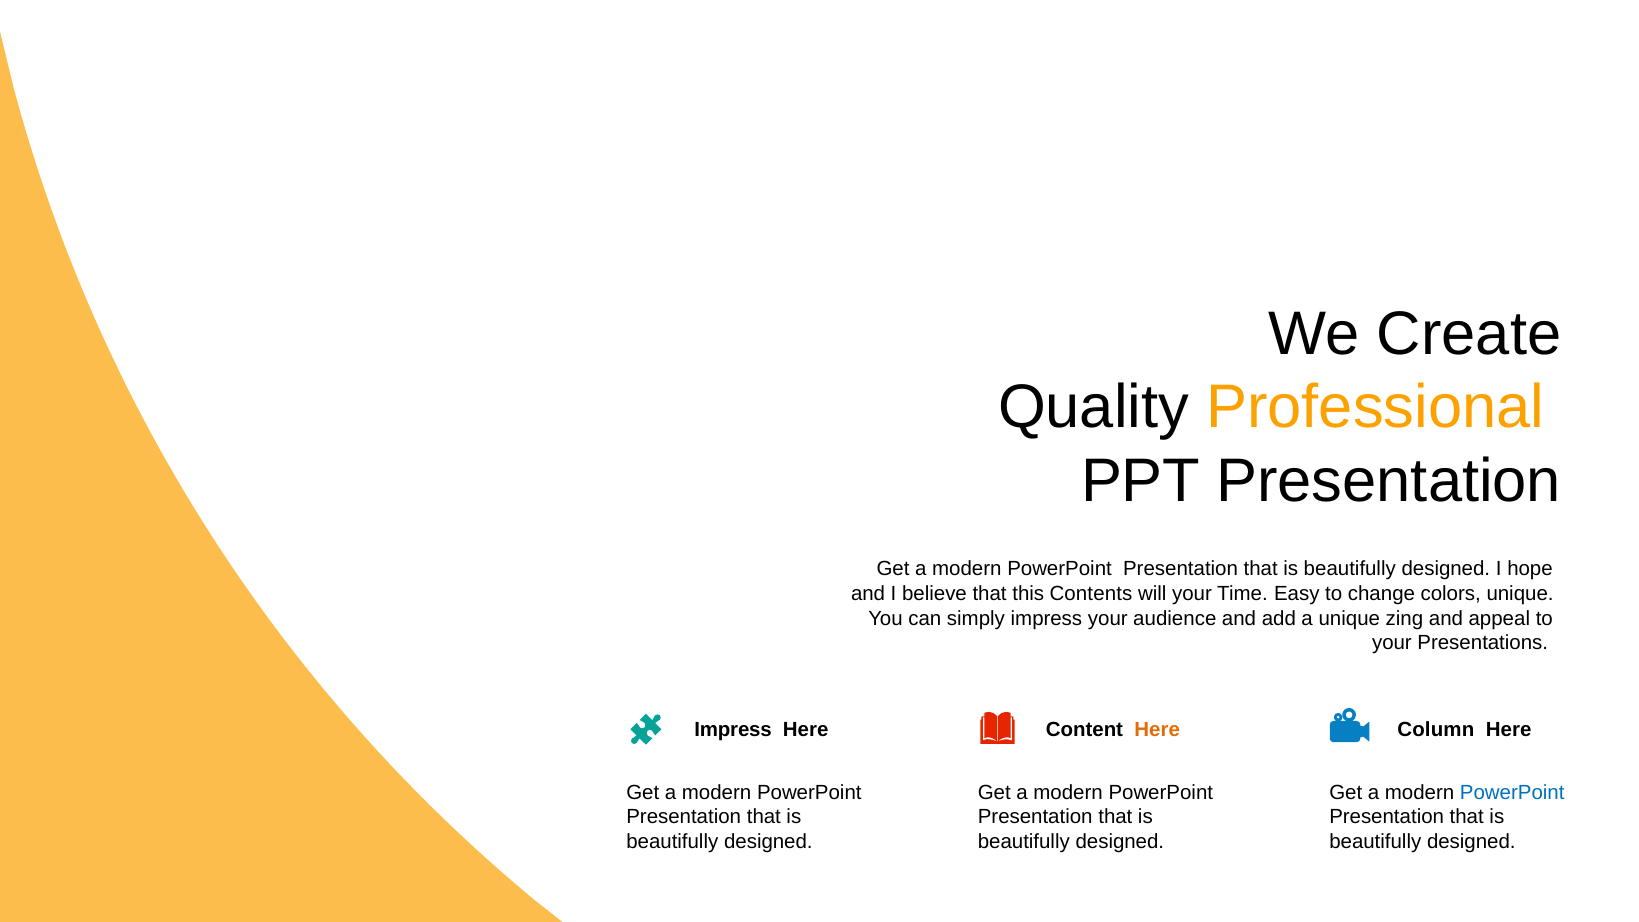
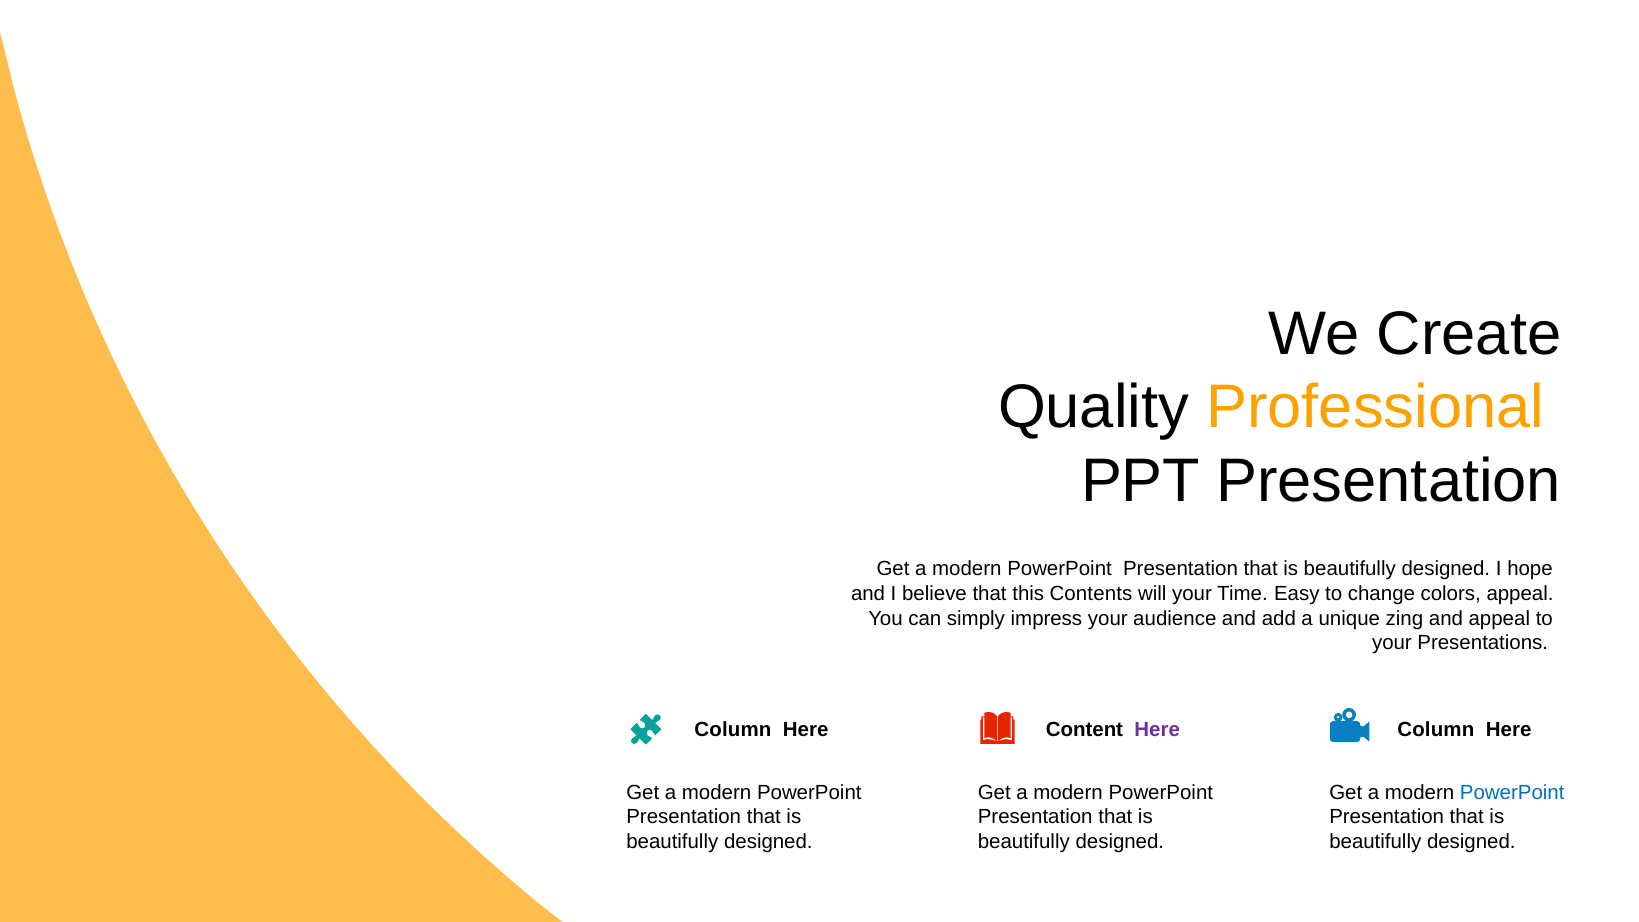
colors unique: unique -> appeal (1520, 594)
Impress: Impress -> Column (733, 730)
Here colour: orange -> purple (1157, 730)
